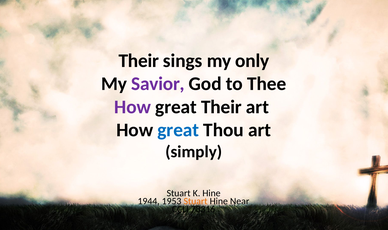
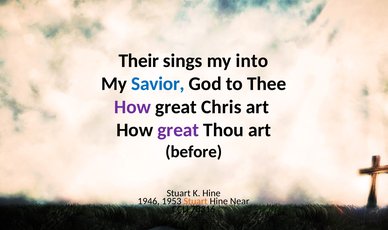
only: only -> into (252, 61)
Savior colour: purple -> blue (158, 84)
great Their: Their -> Chris (221, 107)
great colour: blue -> purple (178, 130)
simply: simply -> before (194, 152)
1944: 1944 -> 1946 (149, 201)
